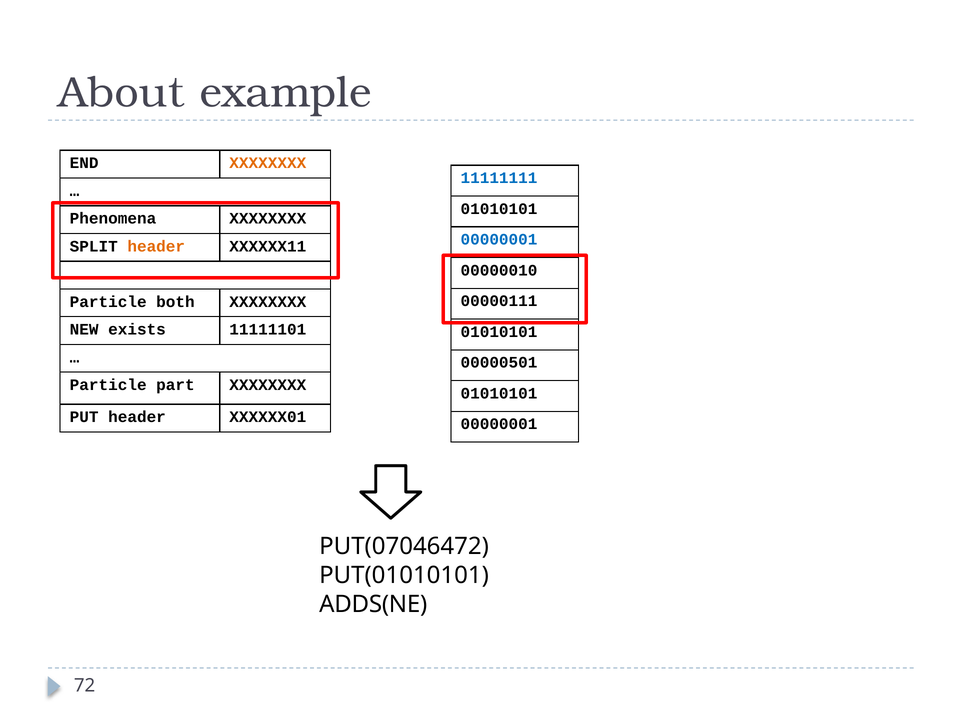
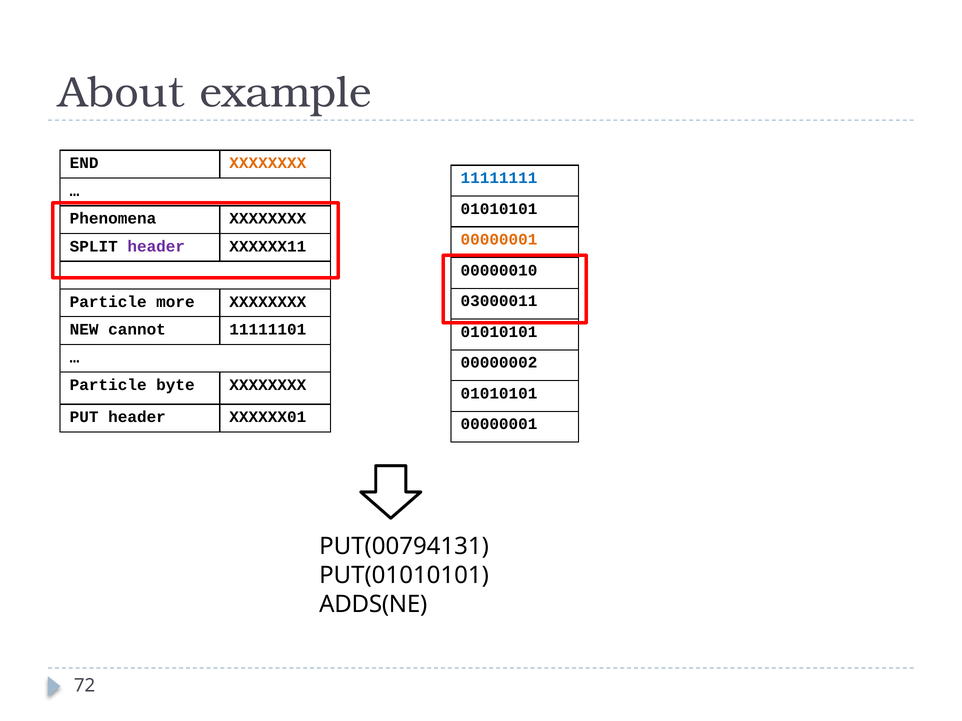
00000001 colour: blue -> orange (499, 240)
header colour: orange -> purple (156, 246)
00000111: 00000111 -> 03000011 (499, 301)
both: both -> more (175, 302)
exists: exists -> cannot (137, 330)
00000501: 00000501 -> 00000002 (499, 363)
part: part -> byte (175, 385)
PUT(07046472: PUT(07046472 -> PUT(00794131 (404, 547)
